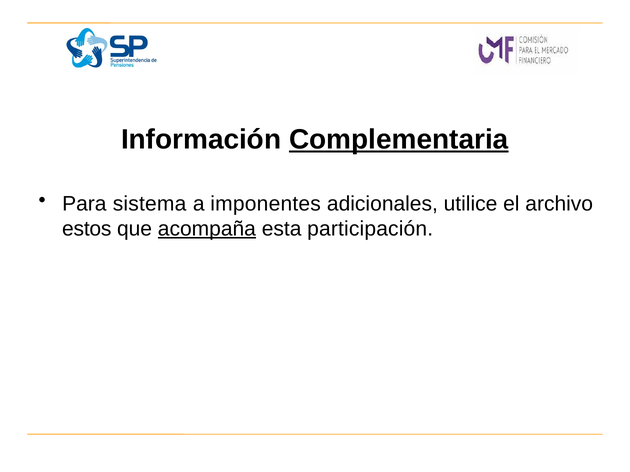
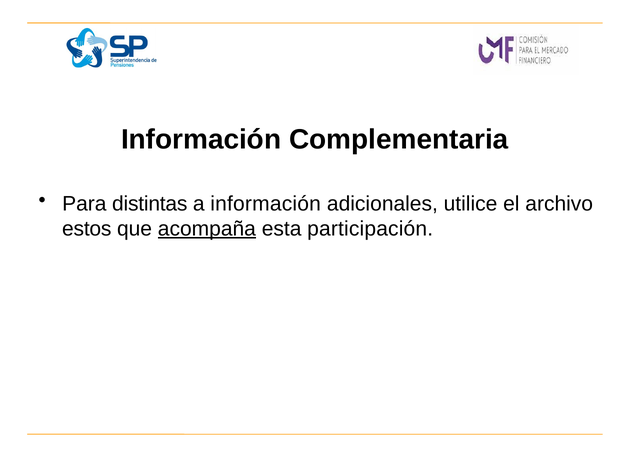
Complementaria underline: present -> none (399, 140)
sistema: sistema -> distintas (150, 204)
a imponentes: imponentes -> información (266, 204)
